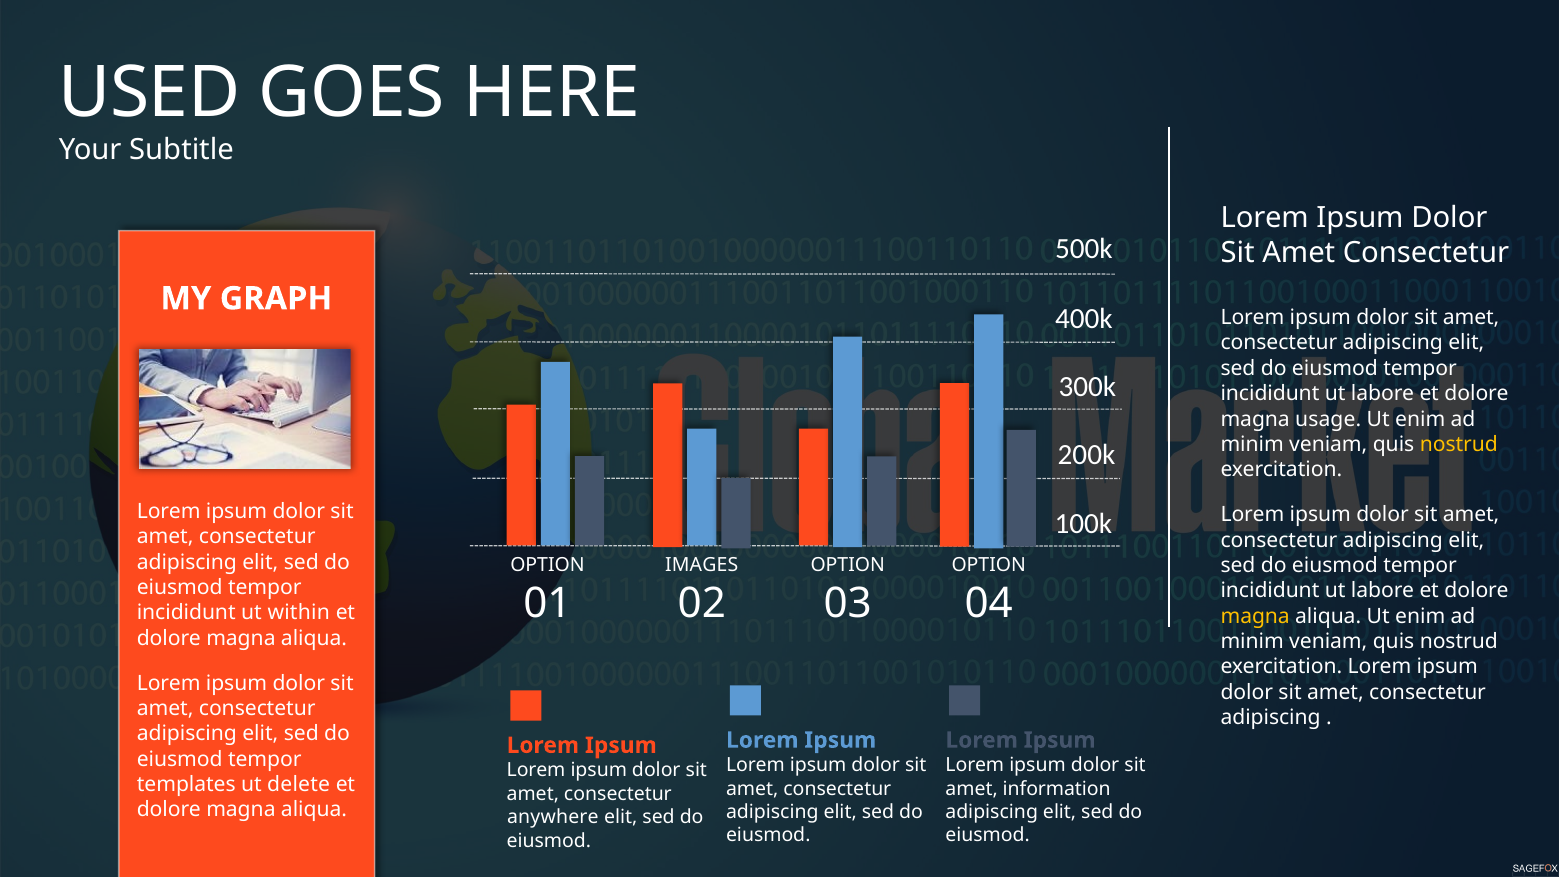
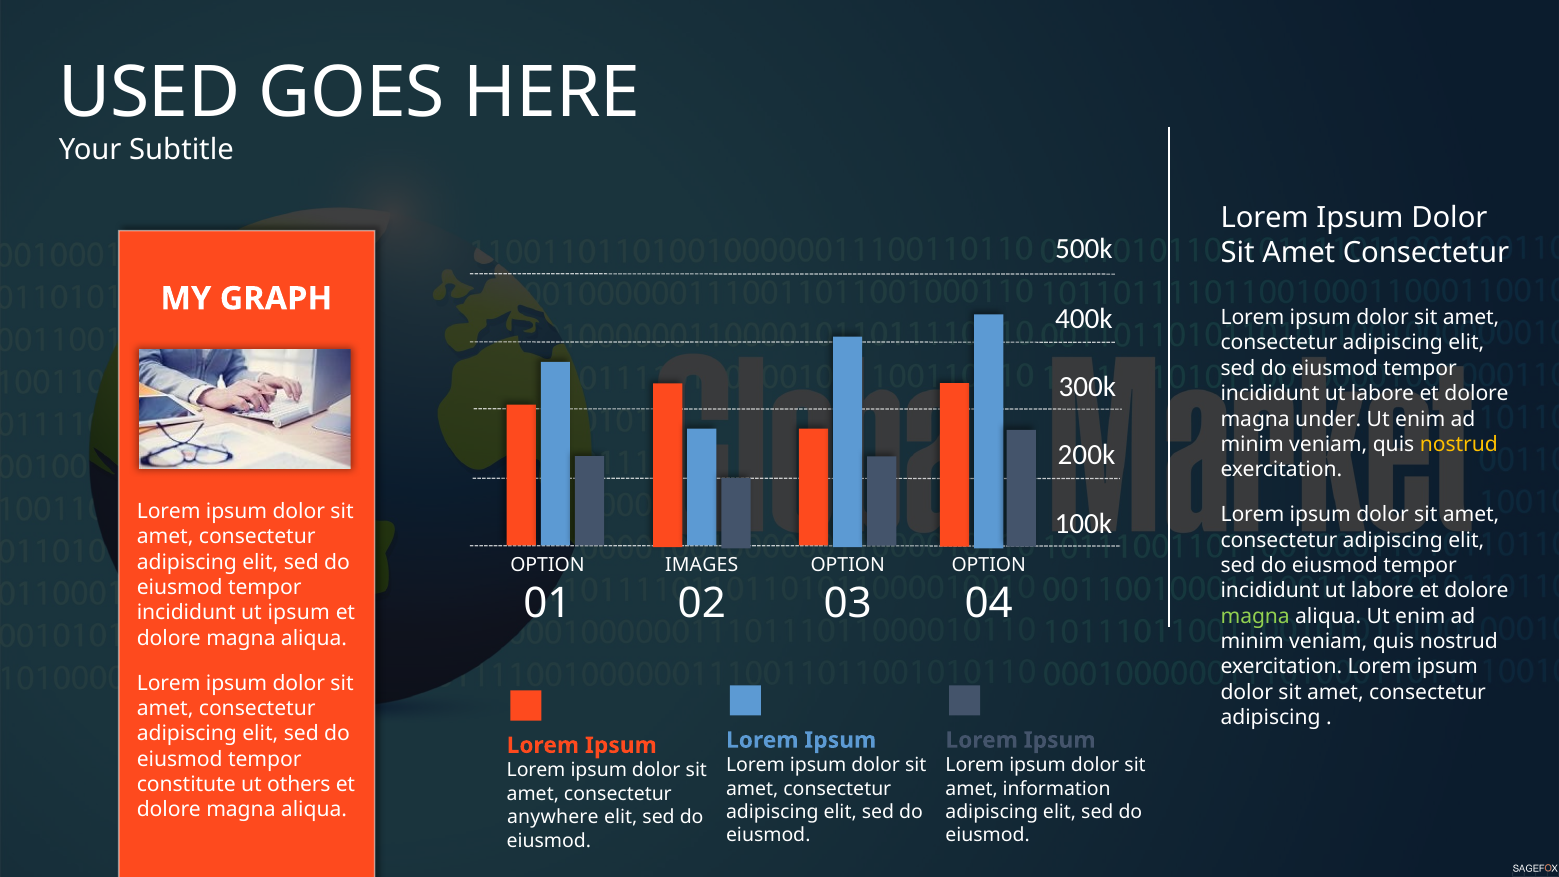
usage: usage -> under (1328, 419)
ut within: within -> ipsum (299, 613)
magna colour: yellow -> light green (1255, 616)
templates: templates -> constitute (186, 784)
delete: delete -> others (299, 784)
